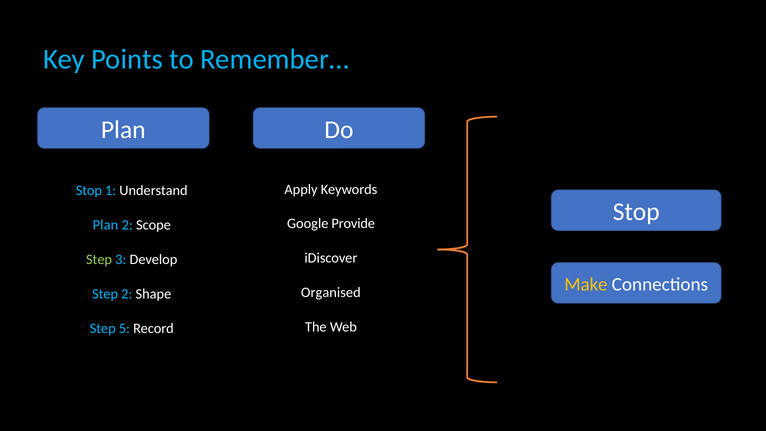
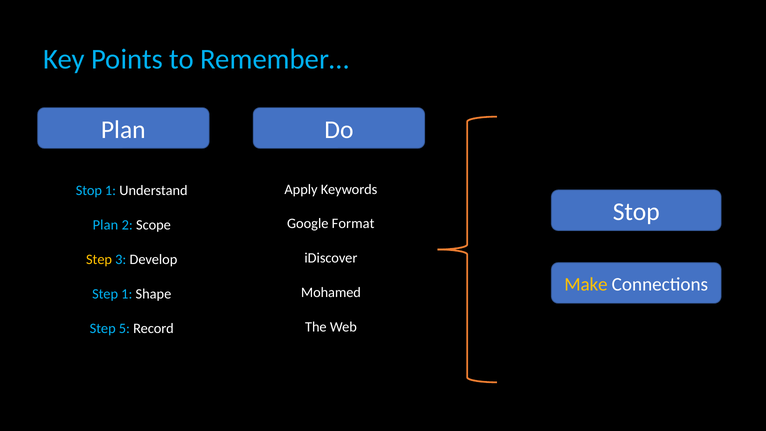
Provide: Provide -> Format (353, 224)
Step colour: light green -> yellow (99, 259)
Organised: Organised -> Mohamed (331, 293)
Step 2: 2 -> 1 (127, 294)
